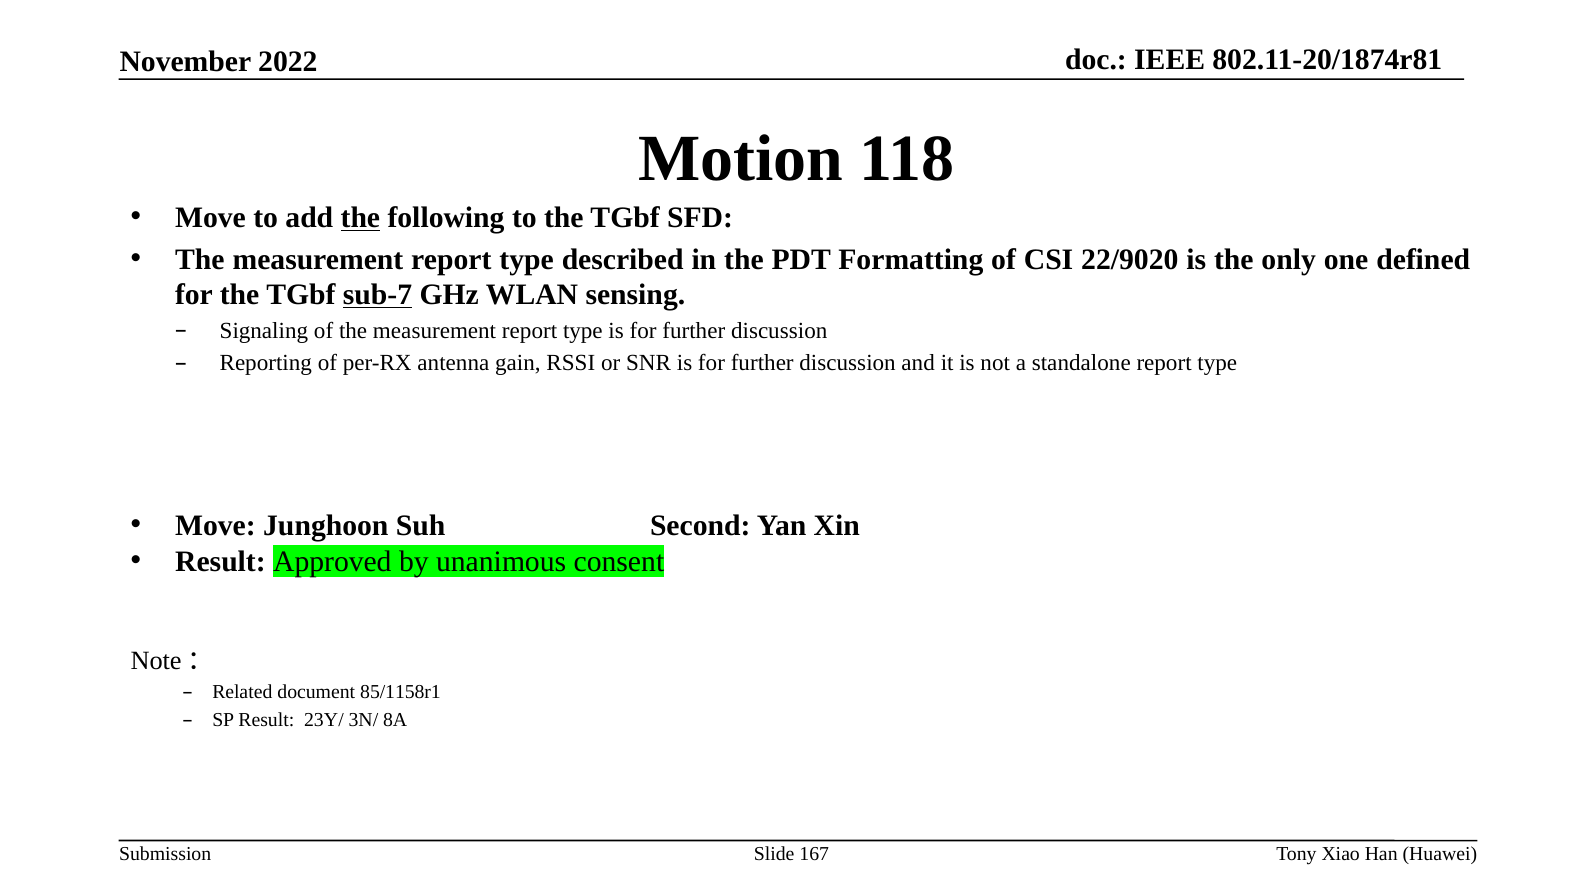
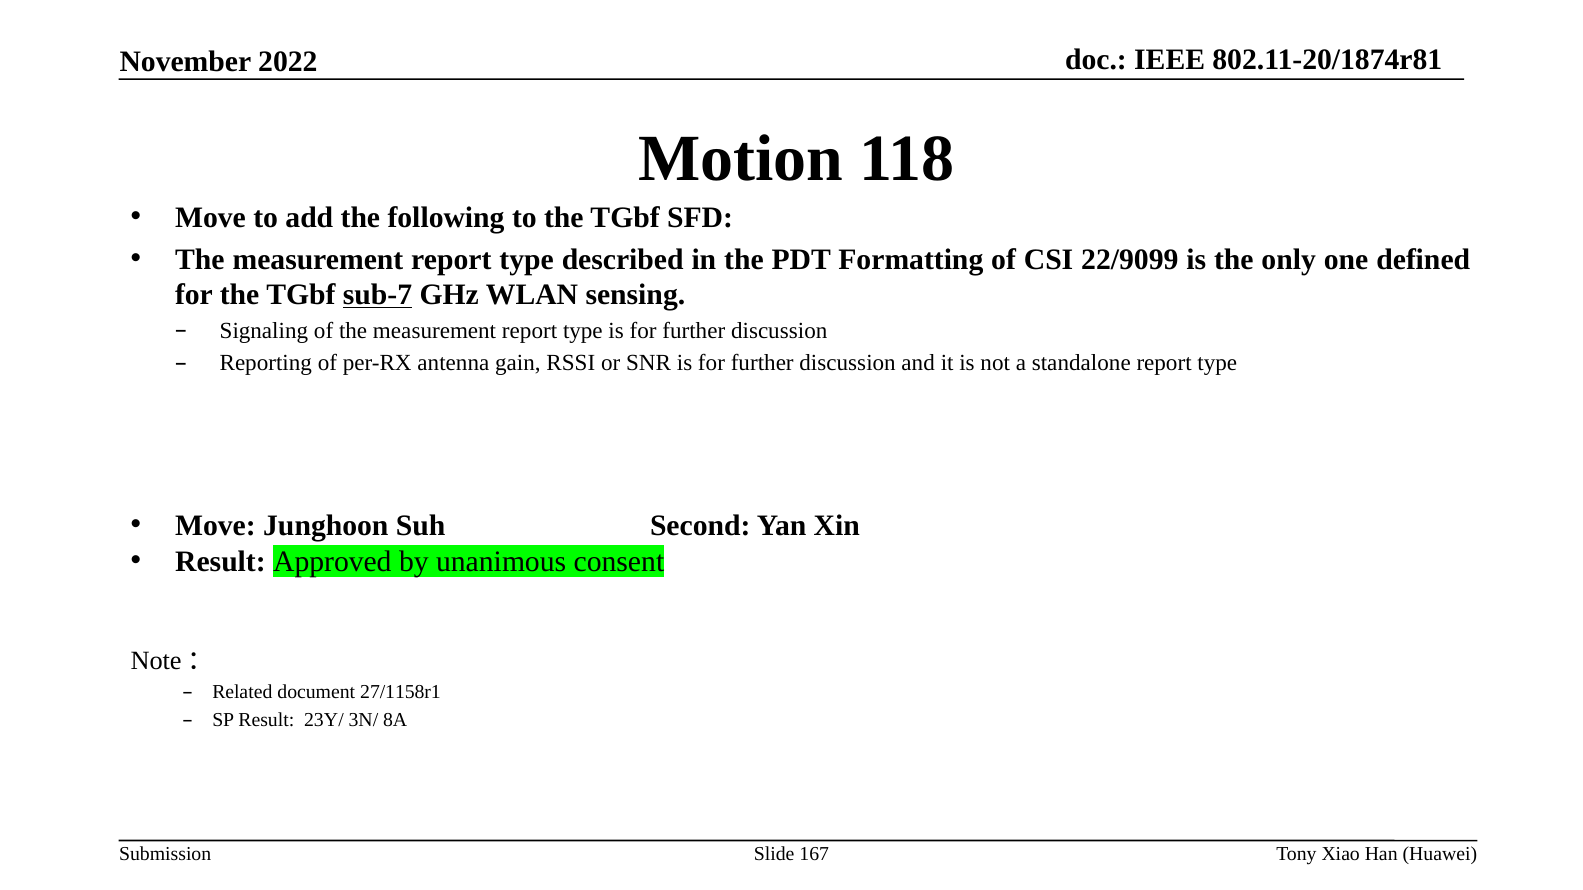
the underline: present -> none (360, 218)
22/9020: 22/9020 -> 22/9099 (1130, 259)
85/1158r1: 85/1158r1 -> 27/1158r1 (401, 692)
